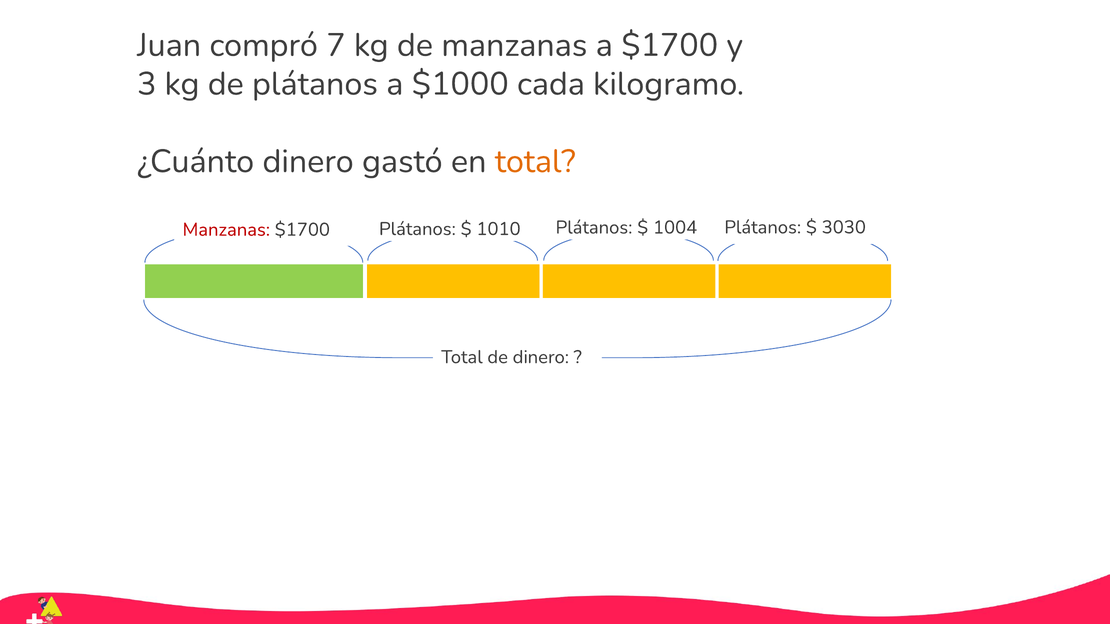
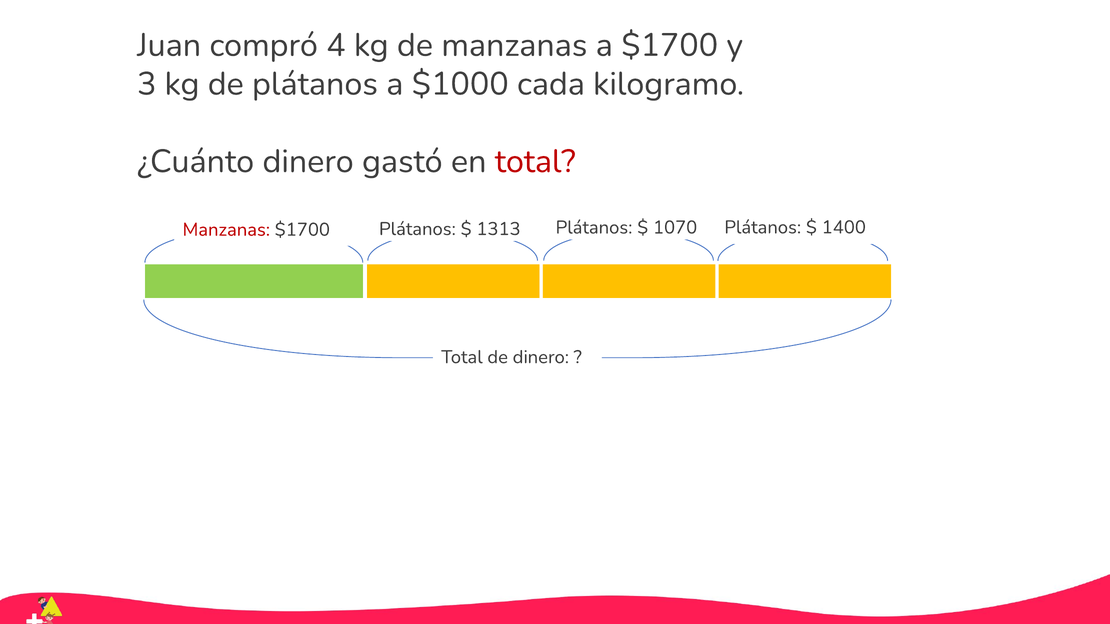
7: 7 -> 4 (336, 45)
total colour: orange -> red (535, 162)
1010: 1010 -> 1313 (499, 229)
1004: 1004 -> 1070 (675, 228)
3030: 3030 -> 1400 (844, 227)
